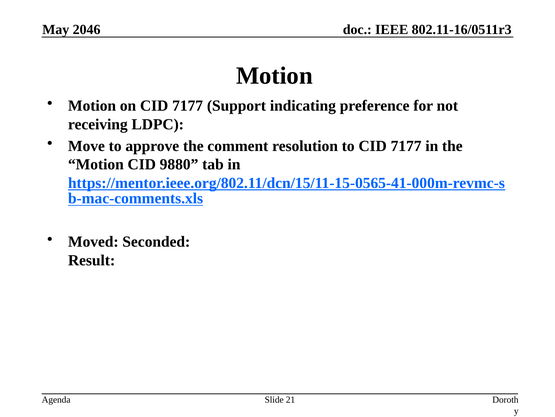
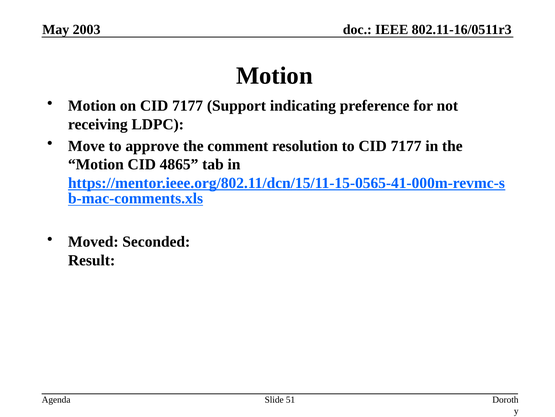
2046: 2046 -> 2003 (87, 30)
9880: 9880 -> 4865 (179, 164)
21: 21 -> 51 (290, 399)
